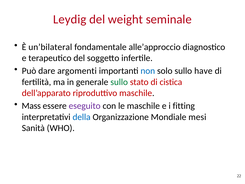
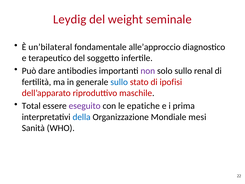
argomenti: argomenti -> antibodies (77, 71)
non colour: blue -> purple (148, 71)
have: have -> renal (203, 71)
sullo colour: green -> blue (119, 82)
cistica: cistica -> ipofisi (171, 82)
Mass: Mass -> Total (31, 106)
le maschile: maschile -> epatiche (143, 106)
fitting: fitting -> prima (184, 106)
